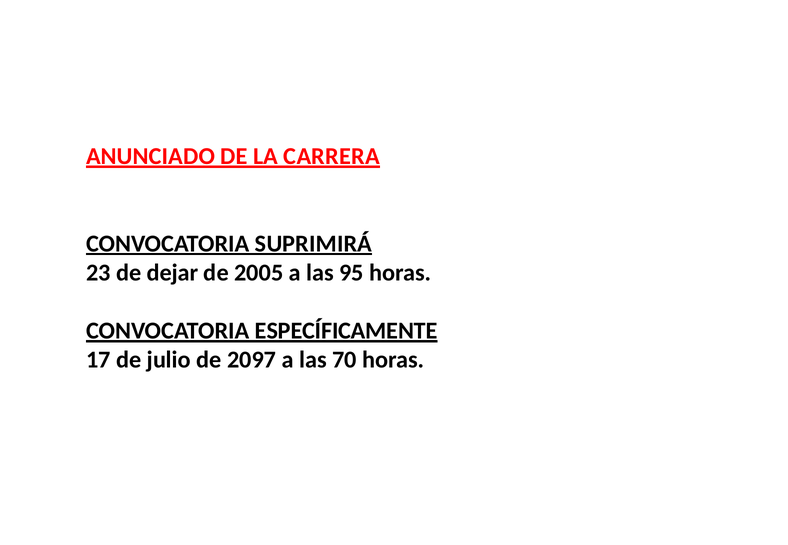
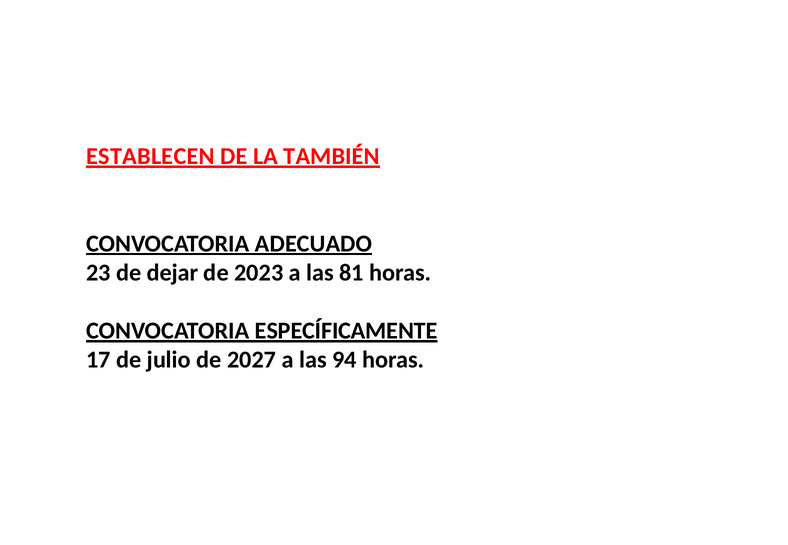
ANUNCIADO: ANUNCIADO -> ESTABLECEN (150, 156)
CARRERA: CARRERA -> TAMBIÉN (332, 156)
SUPRIMIRÁ: SUPRIMIRÁ -> ADECUADO (314, 244)
2005: 2005 -> 2023 (259, 273)
95: 95 -> 81 (351, 273)
2097: 2097 -> 2027 (252, 360)
70: 70 -> 94 (344, 360)
